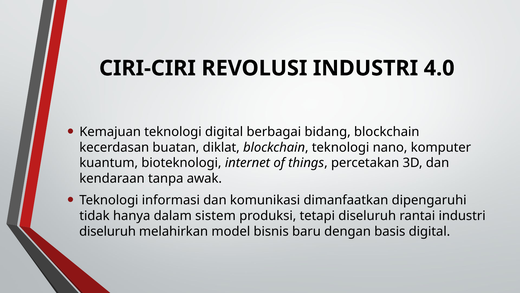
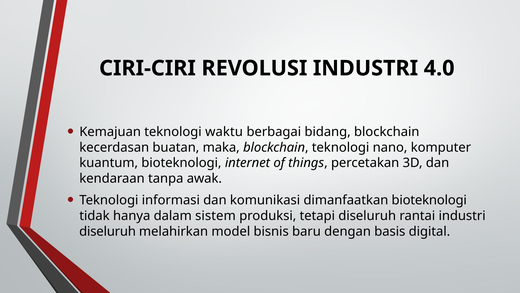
teknologi digital: digital -> waktu (224, 132)
diklat: diklat -> maka (221, 147)
dimanfaatkan dipengaruhi: dipengaruhi -> bioteknologi (429, 200)
